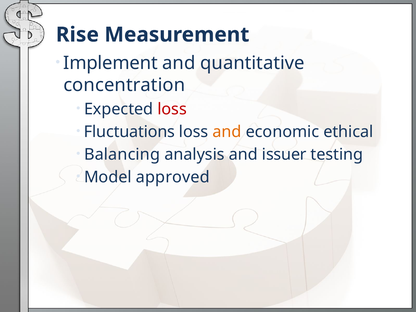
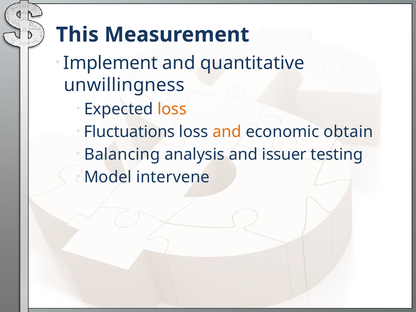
Rise: Rise -> This (77, 35)
concentration: concentration -> unwillingness (124, 85)
loss colour: red -> orange (172, 109)
ethical: ethical -> obtain (348, 132)
approved: approved -> intervene (173, 177)
